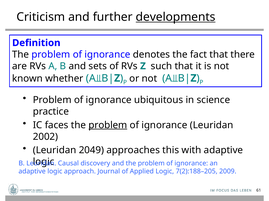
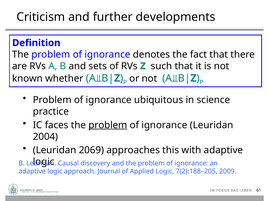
developments underline: present -> none (176, 17)
2002: 2002 -> 2004 (45, 137)
2049: 2049 -> 2069 (91, 151)
